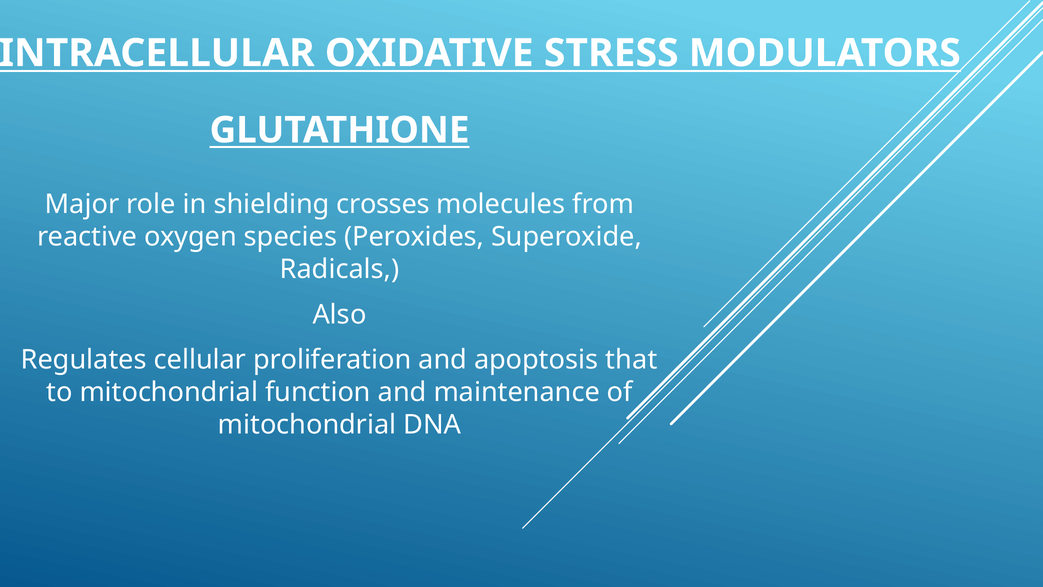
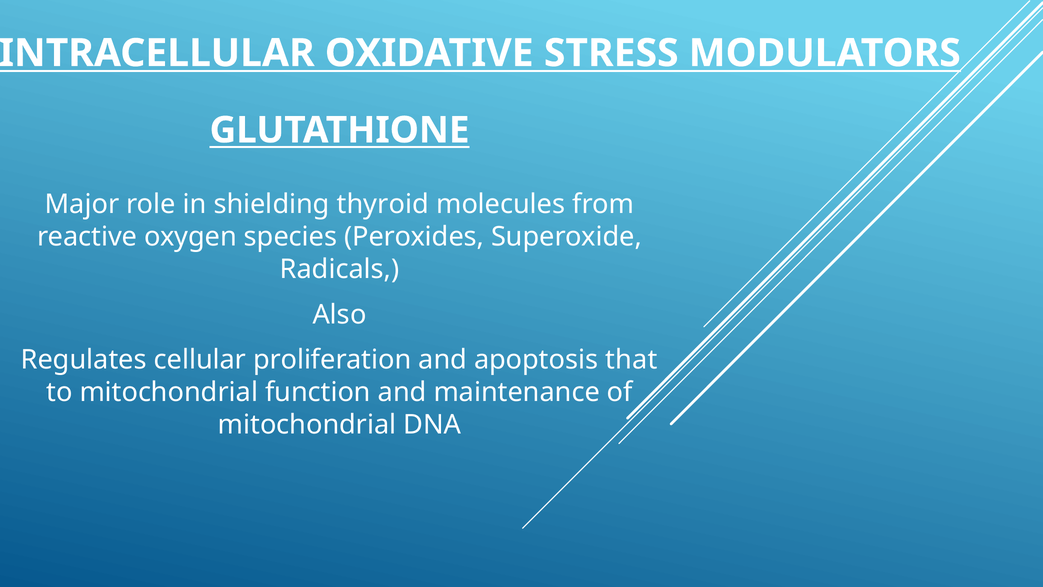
crosses: crosses -> thyroid (383, 204)
